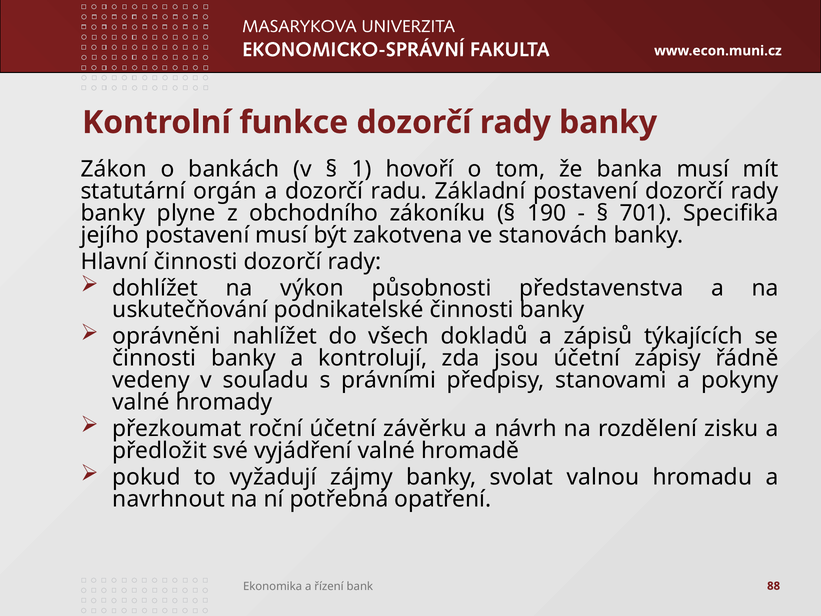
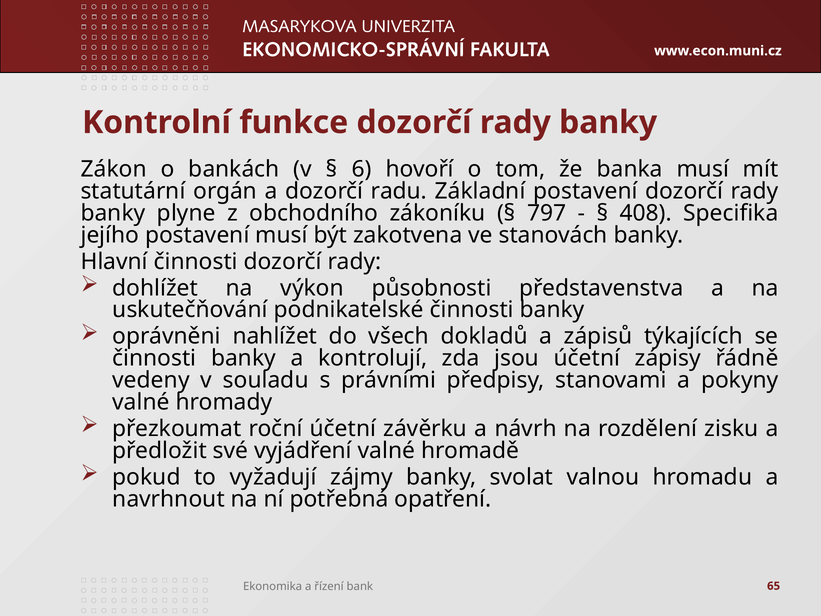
1: 1 -> 6 (362, 169)
190: 190 -> 797 (547, 213)
701: 701 -> 408 (646, 213)
88: 88 -> 65 (774, 586)
